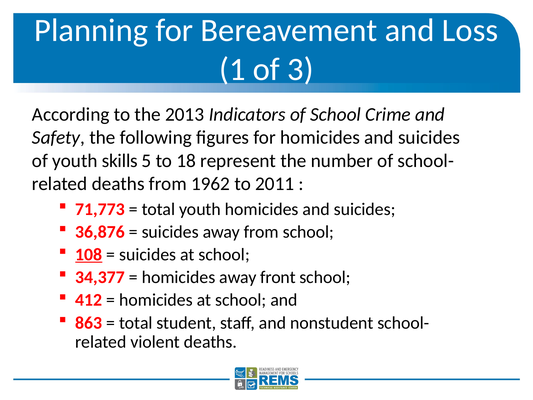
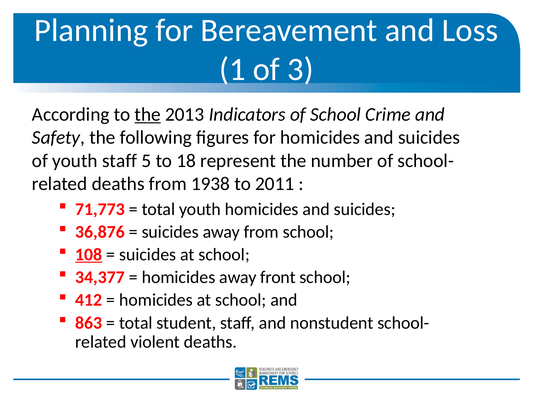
the underline: none -> present (148, 114)
youth skills: skills -> staff (120, 161)
1962: 1962 -> 1938 (211, 184)
